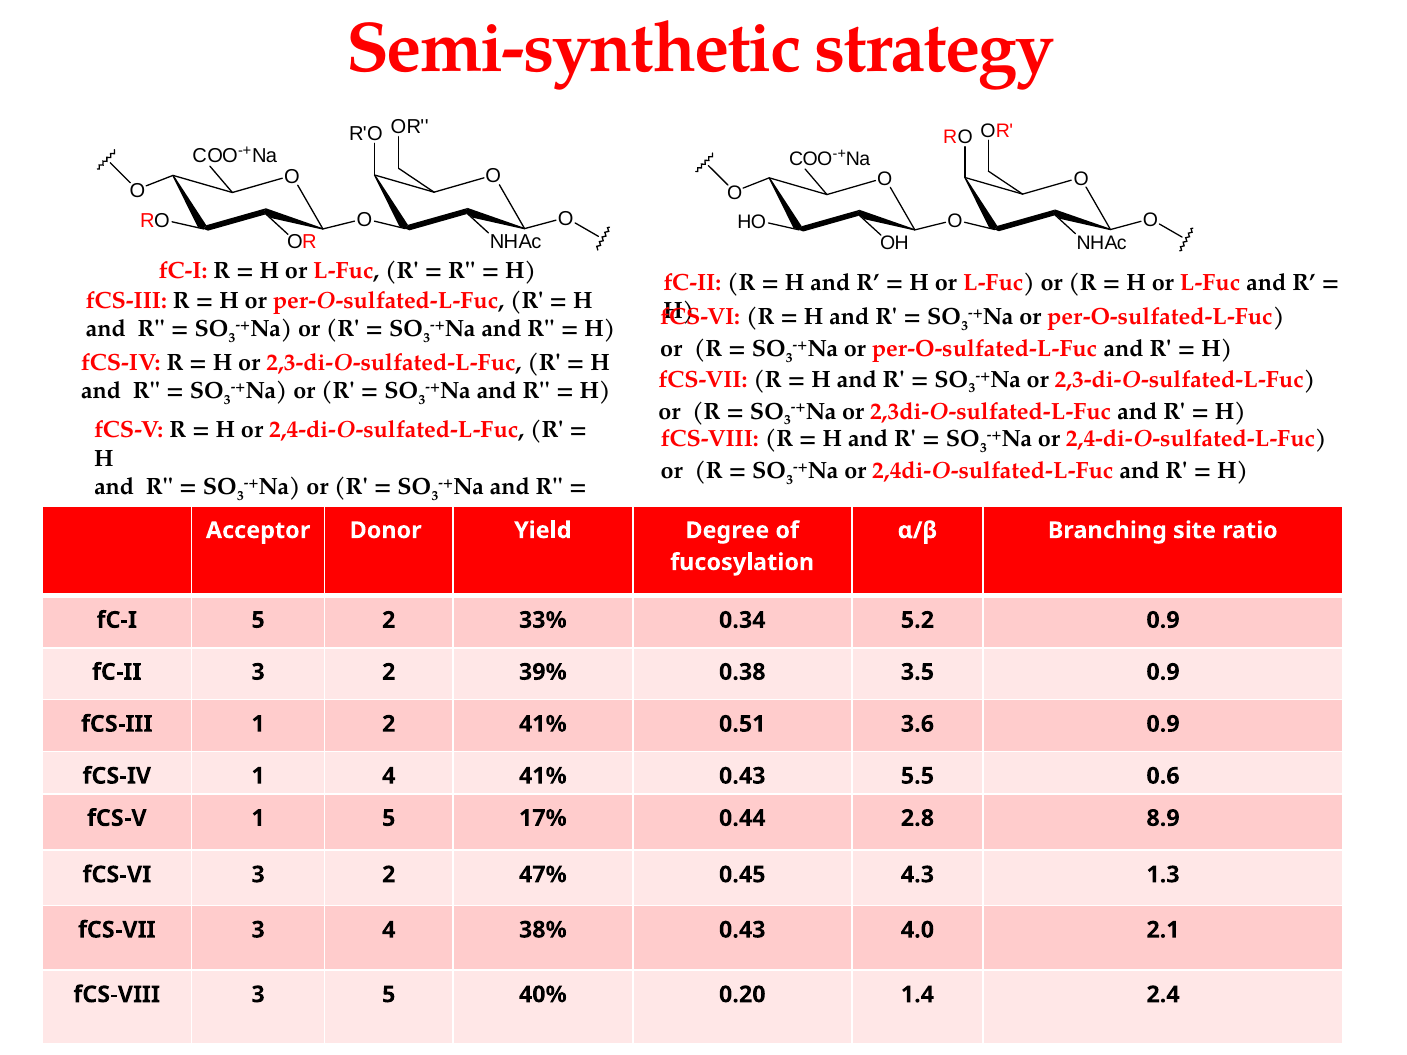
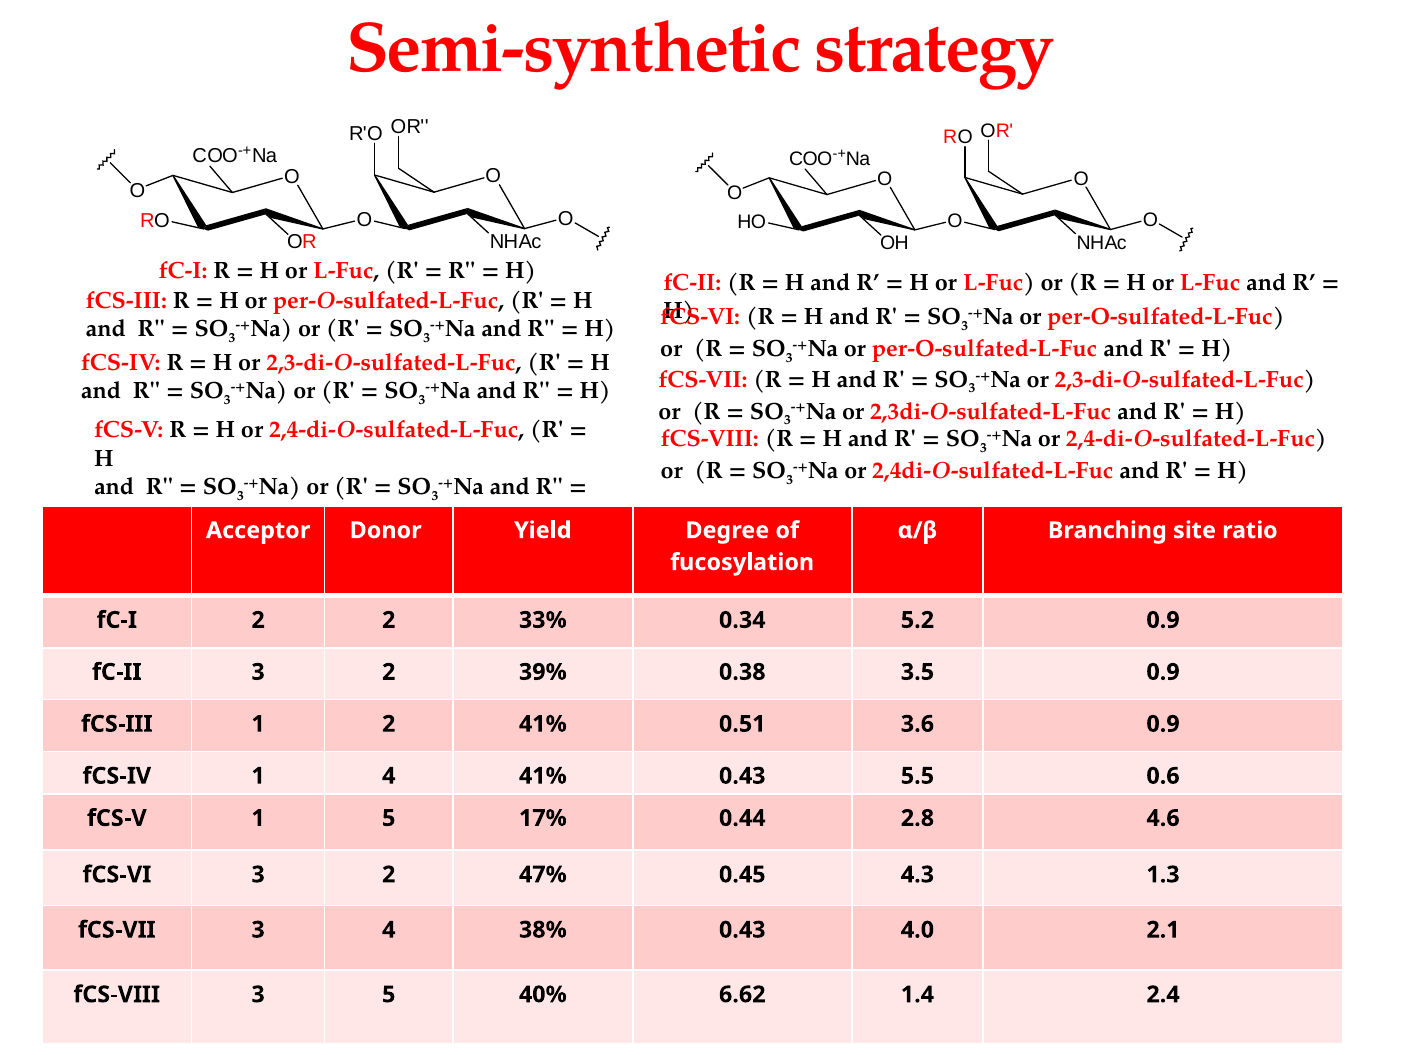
fC-I 5: 5 -> 2 (258, 620)
8.9: 8.9 -> 4.6 (1163, 818)
0.20: 0.20 -> 6.62 (742, 995)
